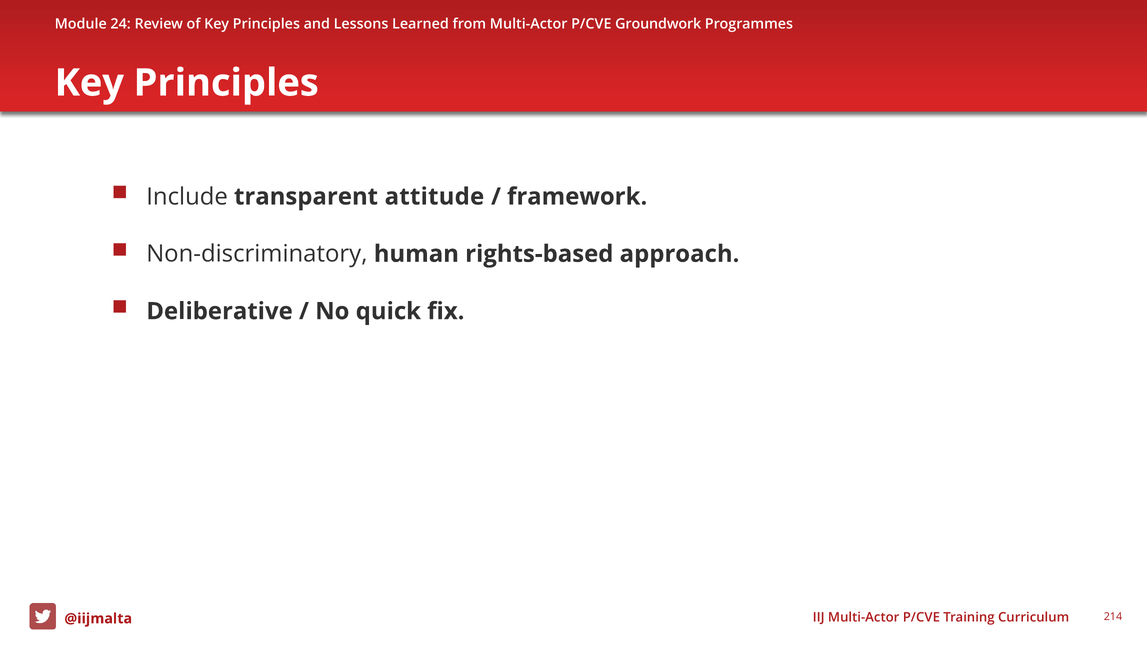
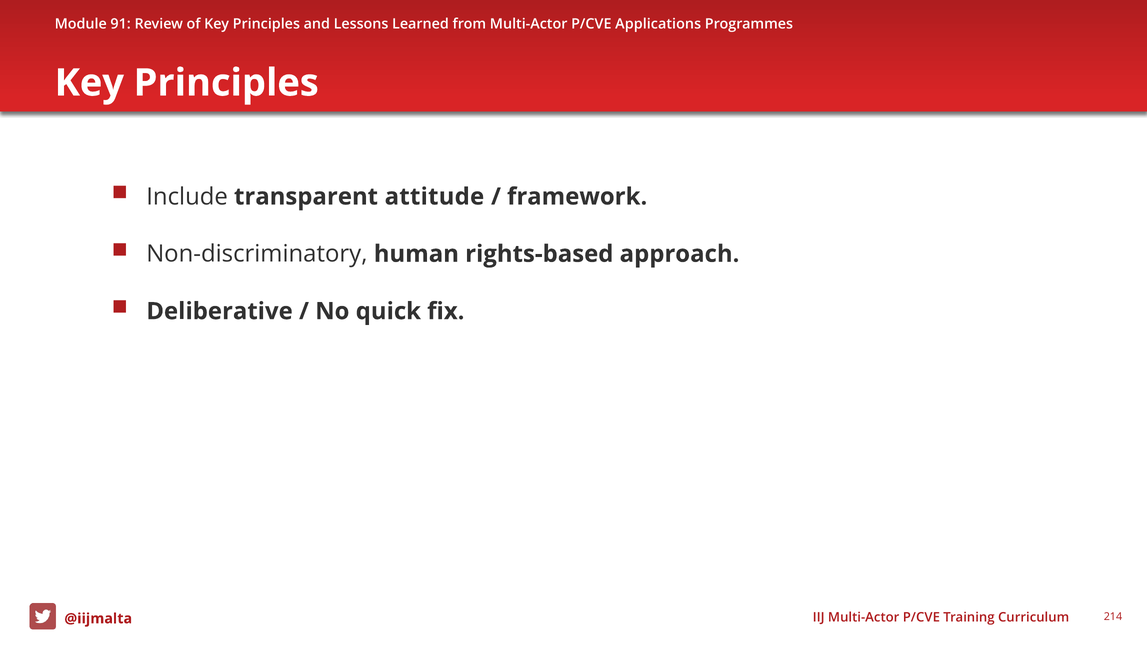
24: 24 -> 91 (121, 24)
Groundwork: Groundwork -> Applications (658, 24)
